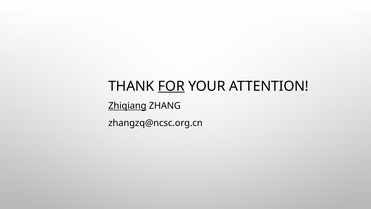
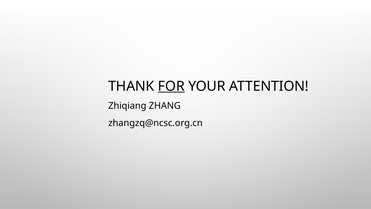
Zhiqiang underline: present -> none (127, 106)
